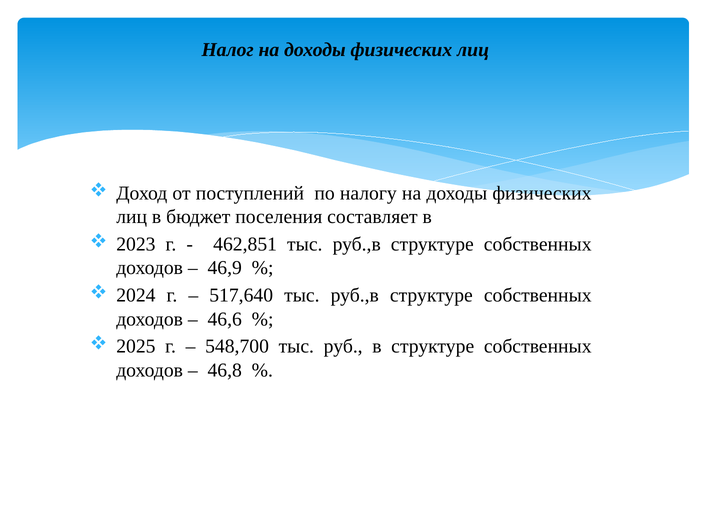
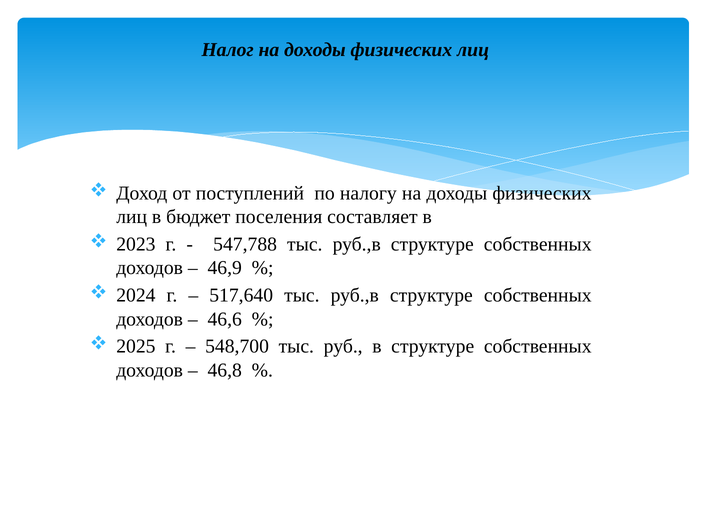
462,851: 462,851 -> 547,788 (245, 244)
